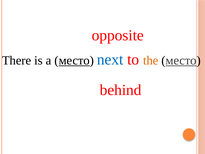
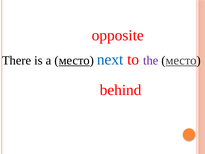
the colour: orange -> purple (151, 60)
